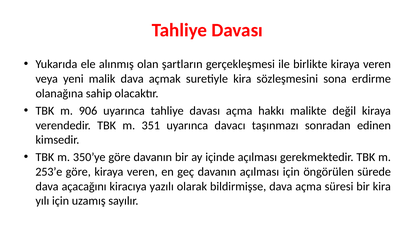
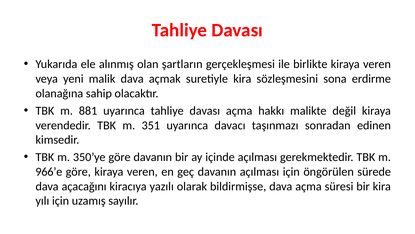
906: 906 -> 881 (88, 111)
253’e: 253’e -> 966’e (49, 171)
